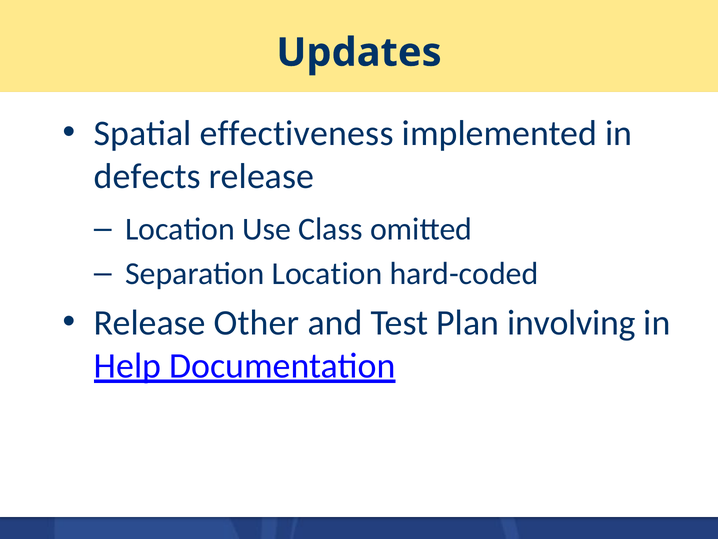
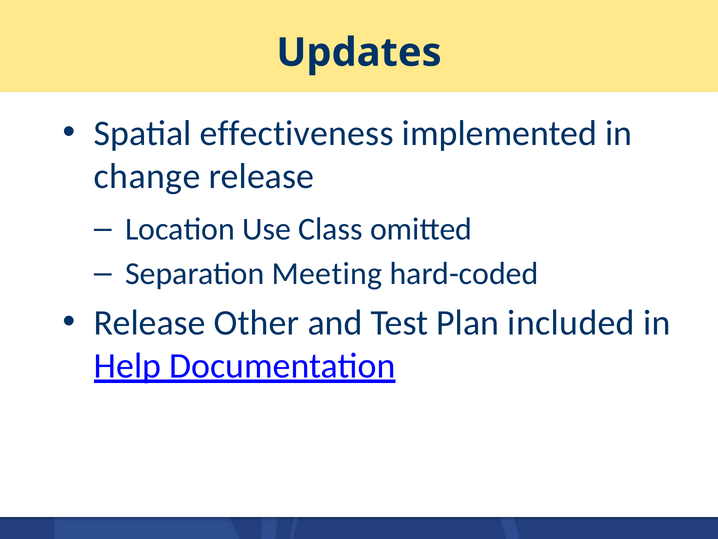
defects: defects -> change (147, 176)
Separation Location: Location -> Meeting (327, 274)
involving: involving -> included (571, 323)
